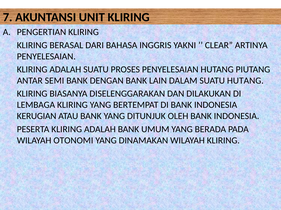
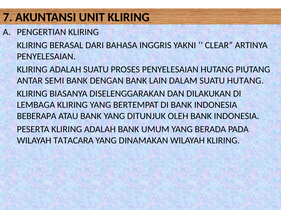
KERUGIAN: KERUGIAN -> BEBERAPA (37, 116)
OTONOMI: OTONOMI -> TATACARA (73, 141)
